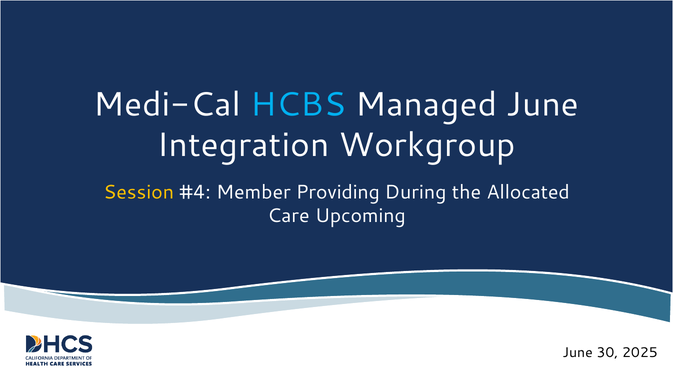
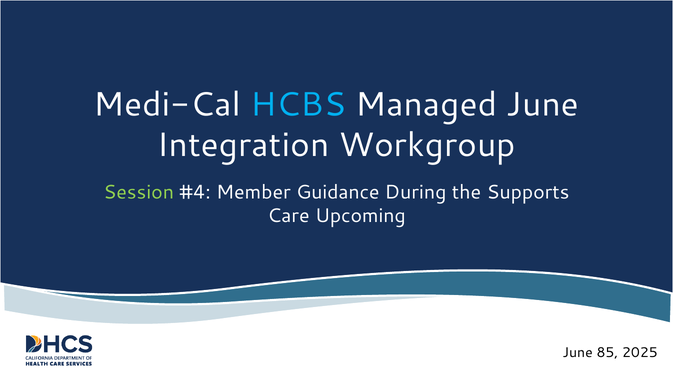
Session colour: yellow -> light green (139, 192)
Providing: Providing -> Guidance (338, 192)
Allocated: Allocated -> Supports (528, 192)
30: 30 -> 85 (607, 352)
